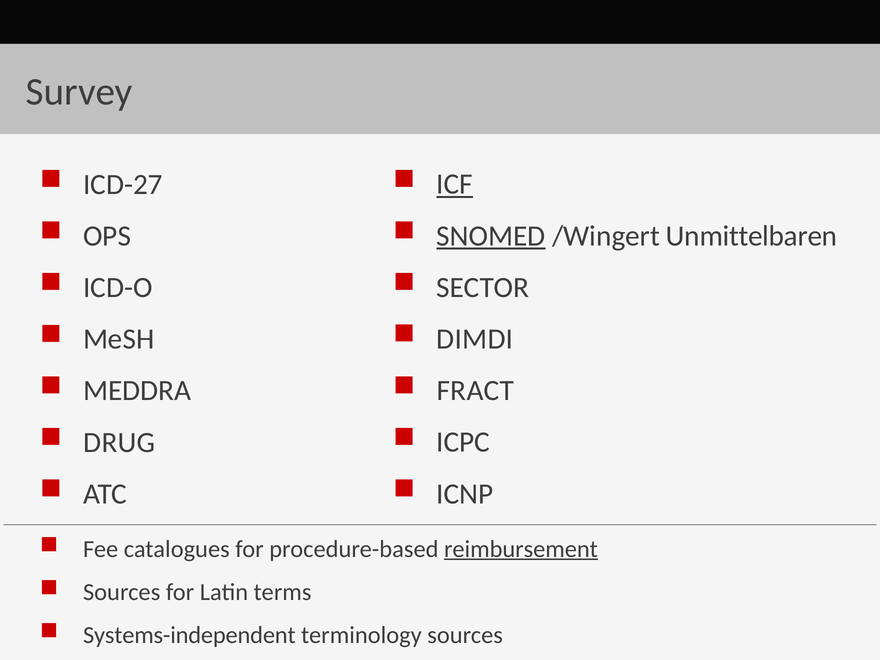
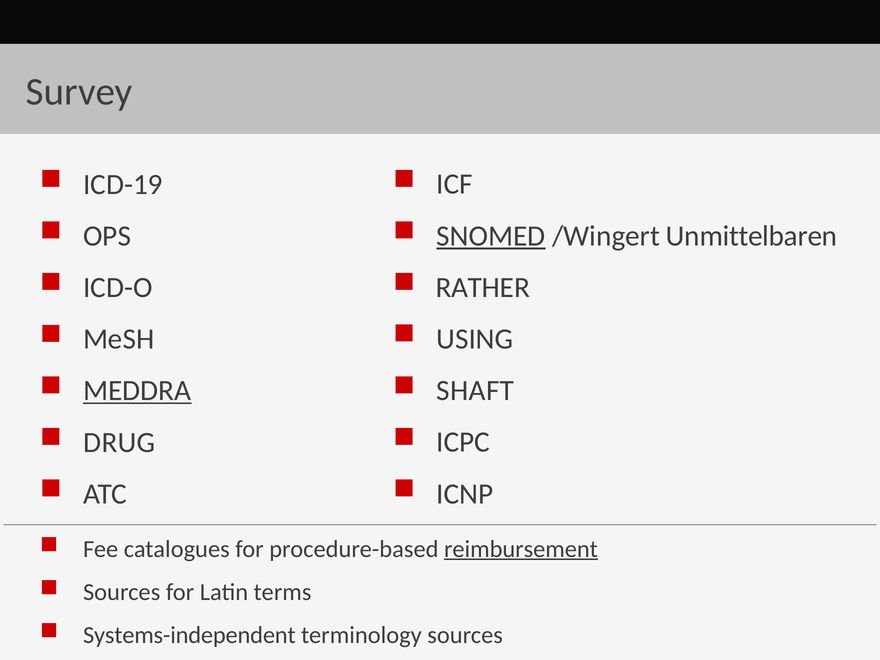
ICF underline: present -> none (455, 184)
ICD-27: ICD-27 -> ICD-19 (123, 184)
SECTOR: SECTOR -> RATHER (483, 287)
DIMDI: DIMDI -> USING (475, 339)
FRACT: FRACT -> SHAFT (475, 391)
MEDDRA underline: none -> present (137, 391)
